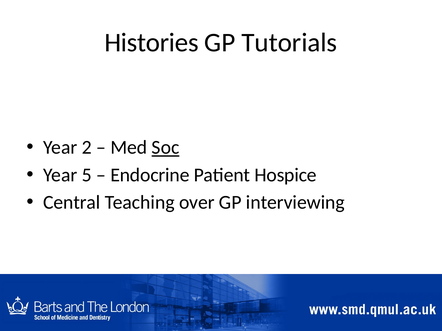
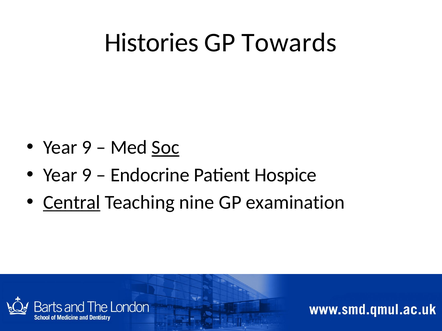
Tutorials: Tutorials -> Towards (289, 43)
2: 2 -> 9 (87, 148)
5: 5 -> 9 (87, 175)
Central underline: none -> present (72, 203)
over: over -> nine (197, 203)
interviewing: interviewing -> examination (295, 203)
